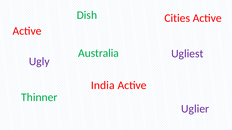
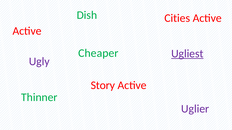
Australia: Australia -> Cheaper (98, 53)
Ugliest underline: none -> present (187, 54)
India: India -> Story (103, 86)
